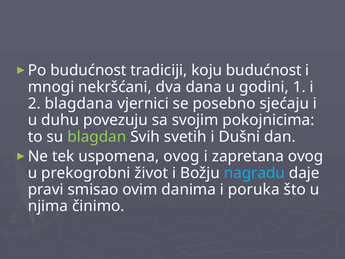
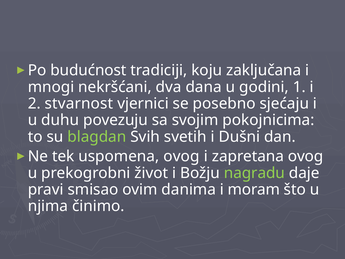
koju budućnost: budućnost -> zaključana (264, 70)
blagdana: blagdana -> stvarnost (79, 103)
nagradu colour: light blue -> light green (254, 173)
poruka: poruka -> moram (254, 189)
